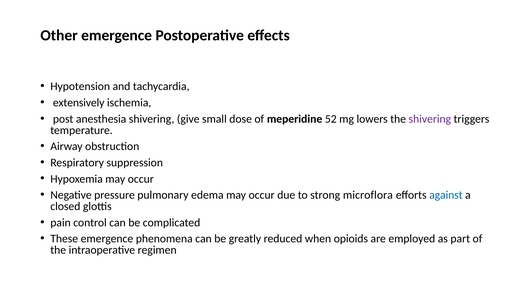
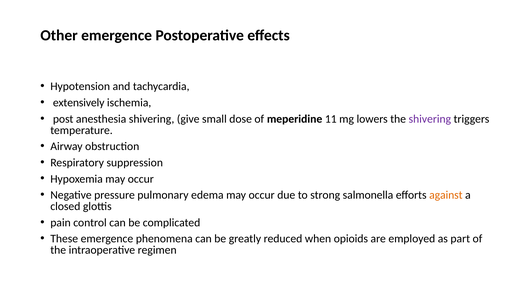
52: 52 -> 11 (331, 119)
microflora: microflora -> salmonella (368, 195)
against colour: blue -> orange (446, 195)
